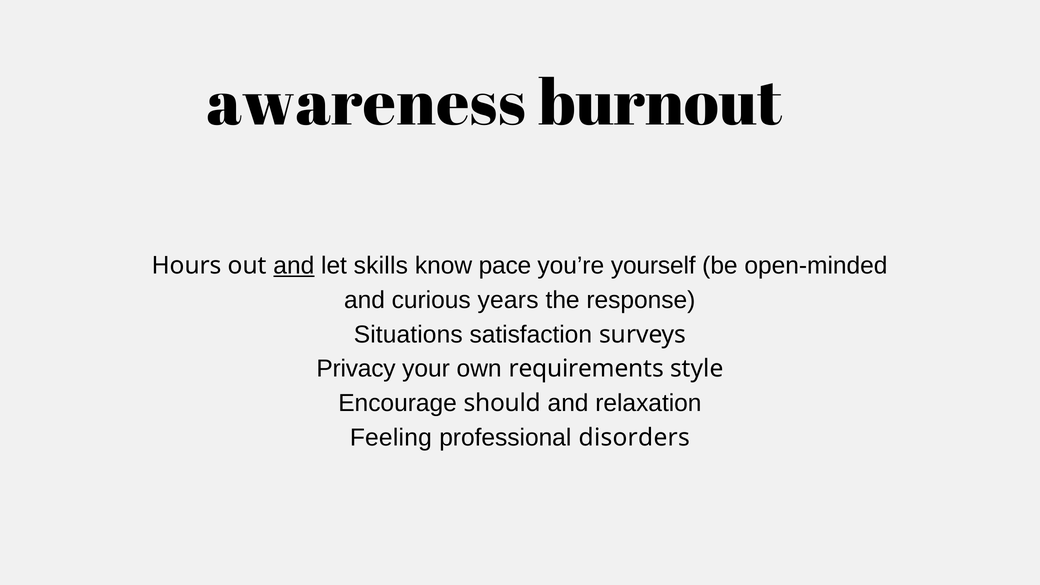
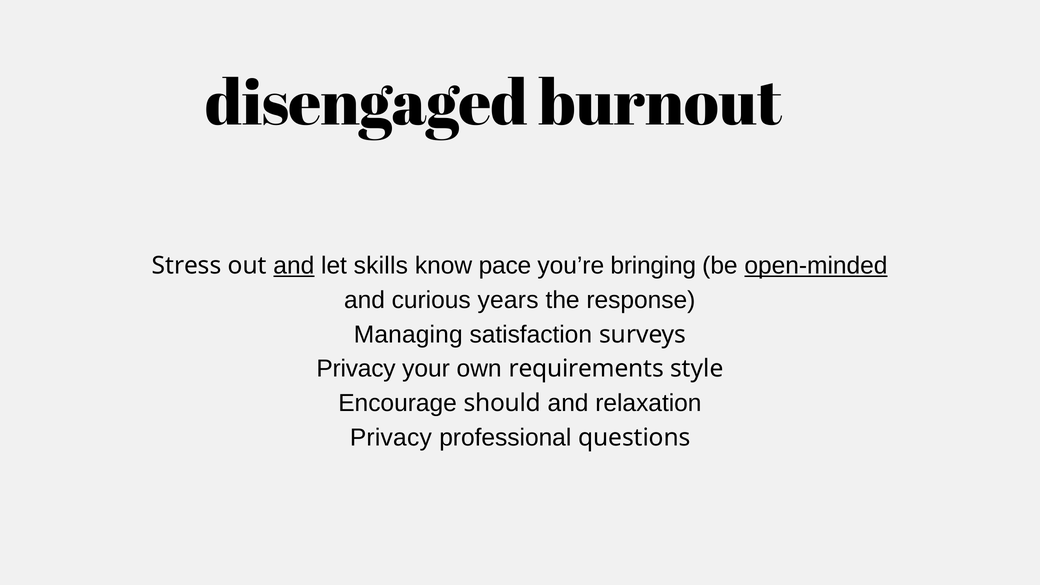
awareness: awareness -> disengaged (367, 104)
Hours: Hours -> Stress (187, 266)
yourself: yourself -> bringing (653, 266)
open-minded underline: none -> present (816, 266)
Situations: Situations -> Managing (408, 334)
Feeling: Feeling -> Privacy (391, 438)
disorders: disorders -> questions (634, 438)
